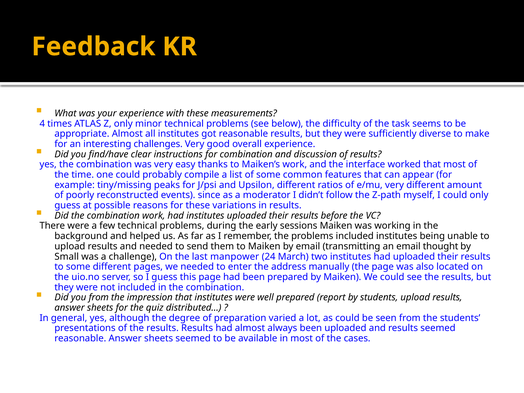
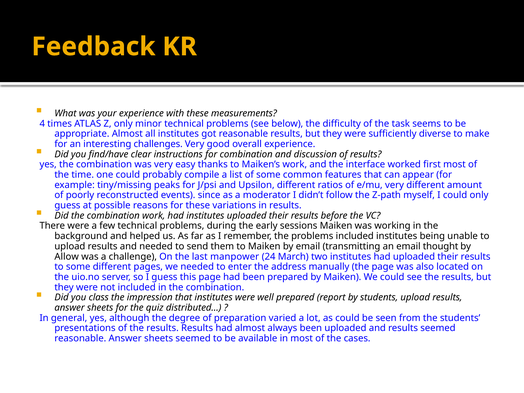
worked that: that -> first (432, 164)
Small: Small -> Allow (67, 257)
you from: from -> class (99, 297)
